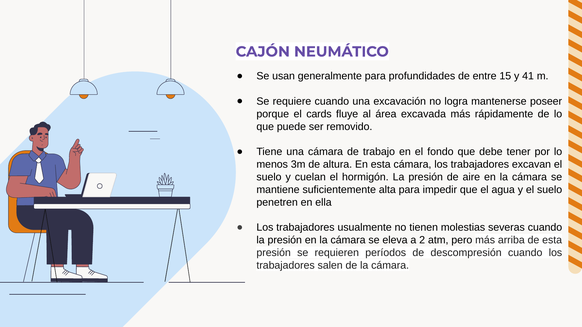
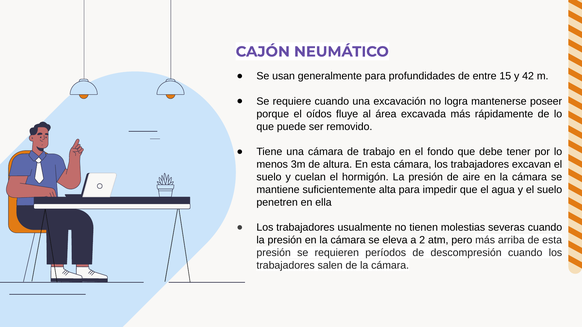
41: 41 -> 42 (528, 76)
cards: cards -> oídos (319, 114)
